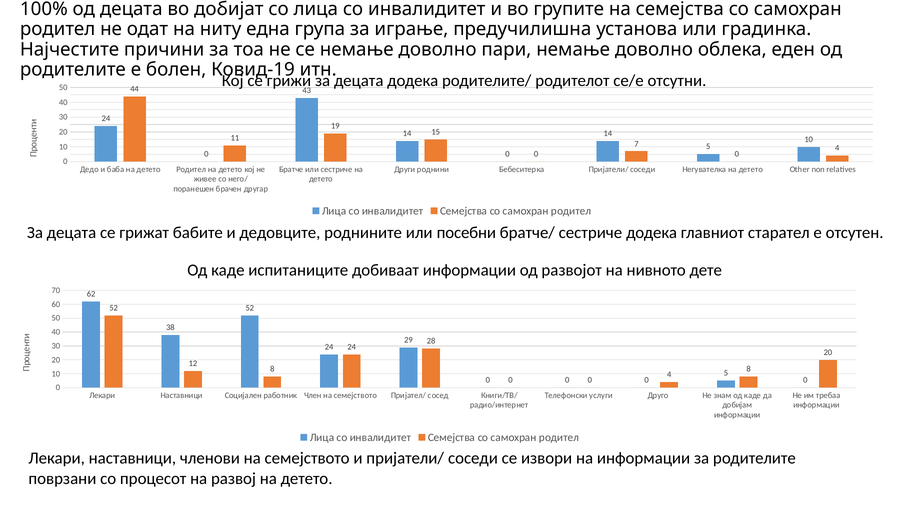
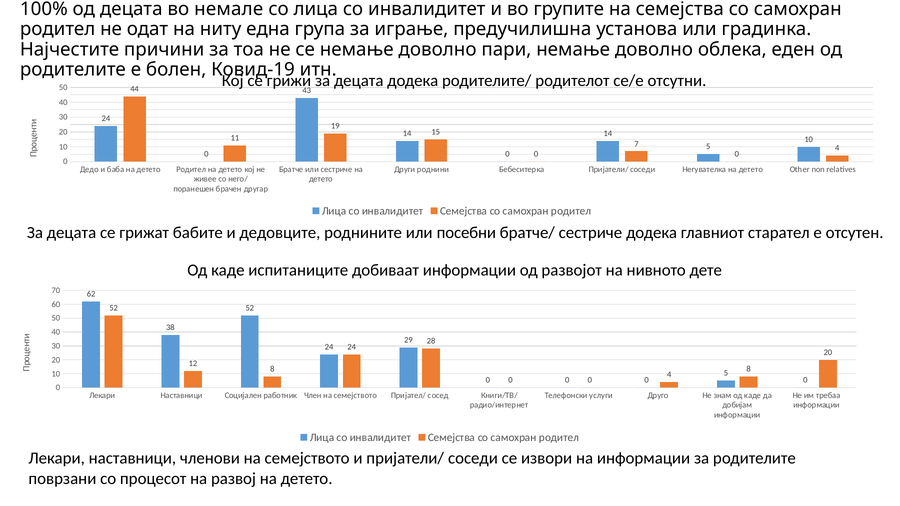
добијат: добијат -> немале (229, 9)
